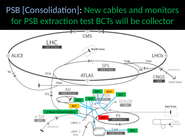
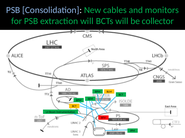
extraction test: test -> will (87, 21)
